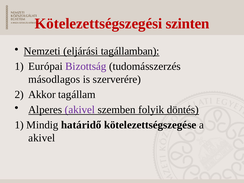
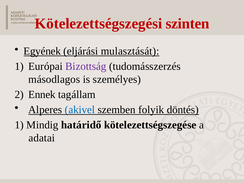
Nemzeti: Nemzeti -> Egyének (42, 51)
tagállamban: tagállamban -> mulasztását (130, 51)
szerverére: szerverére -> személyes (117, 79)
Akkor: Akkor -> Ennek (42, 95)
akivel colour: purple -> blue (80, 110)
akivel: akivel -> adatai (42, 138)
